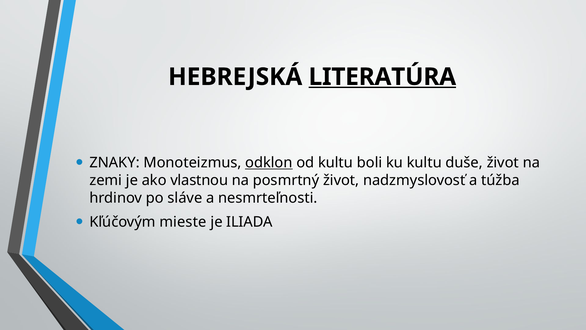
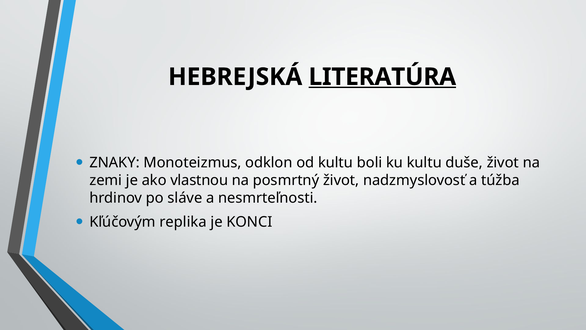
odklon underline: present -> none (269, 163)
mieste: mieste -> replika (183, 222)
ILIADA: ILIADA -> KONCI (249, 222)
